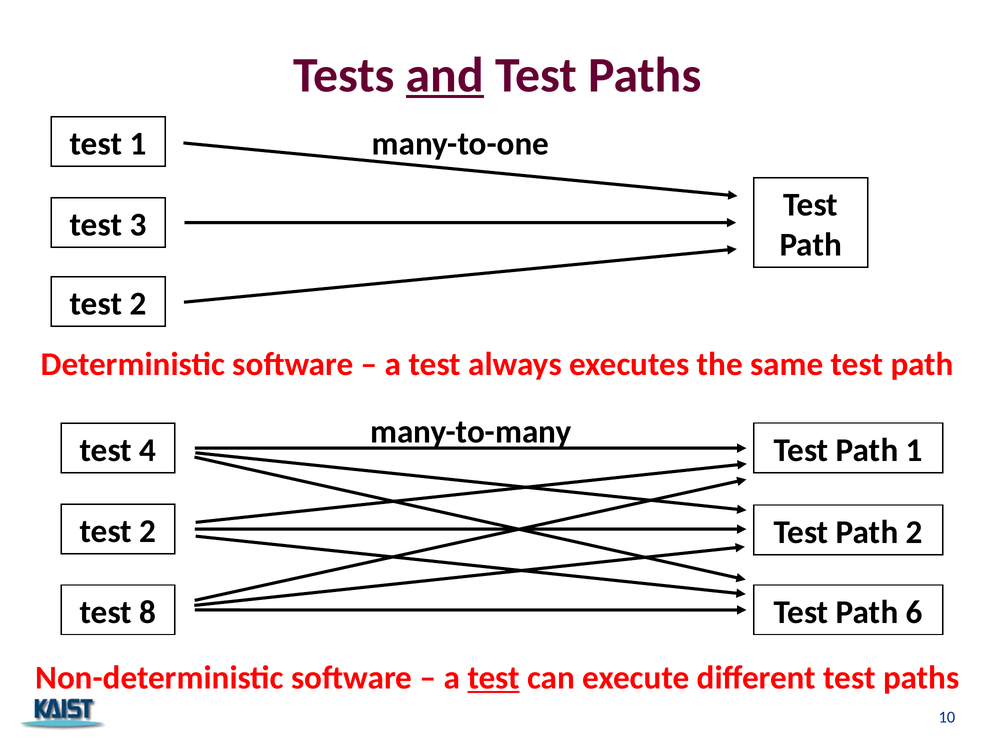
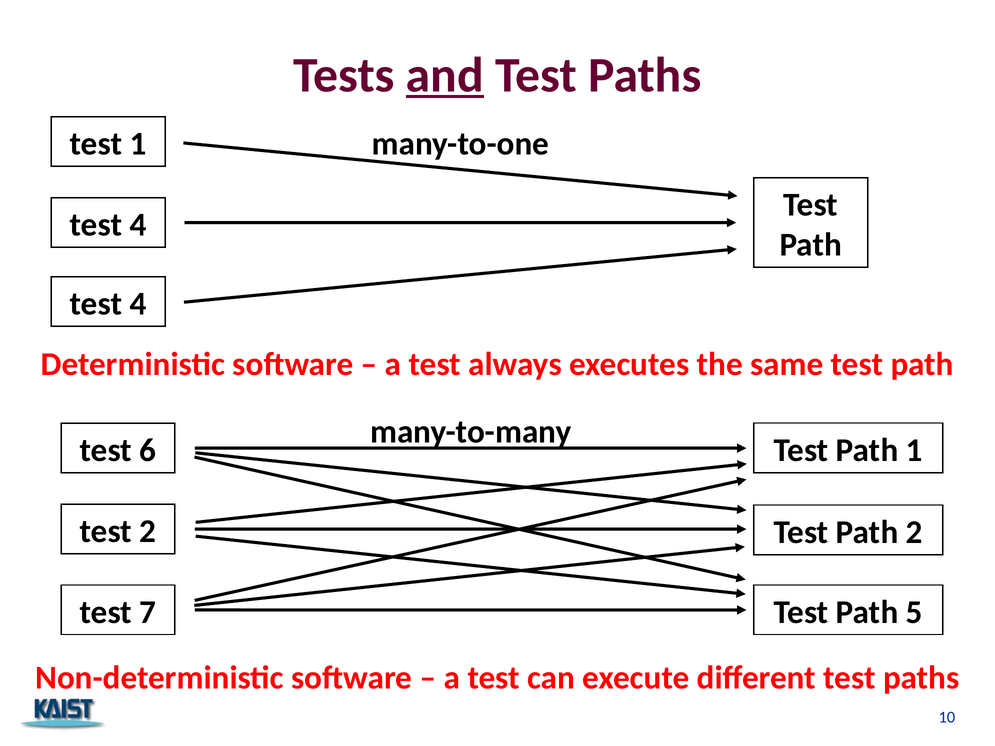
3: 3 -> 4 (138, 225)
2: 2 -> 4 (138, 304)
4: 4 -> 6 (148, 450)
8: 8 -> 7 (148, 612)
6: 6 -> 5 (914, 612)
test underline: present -> none (494, 678)
